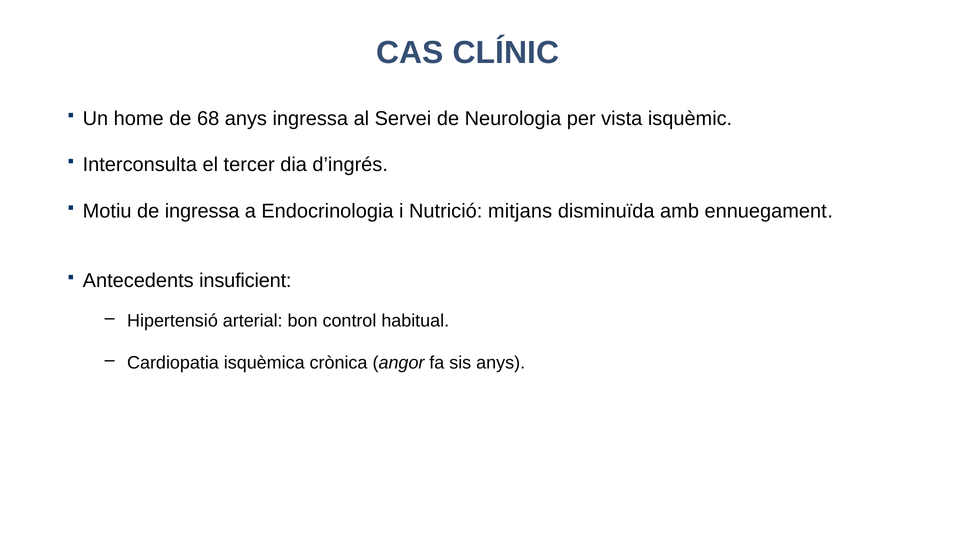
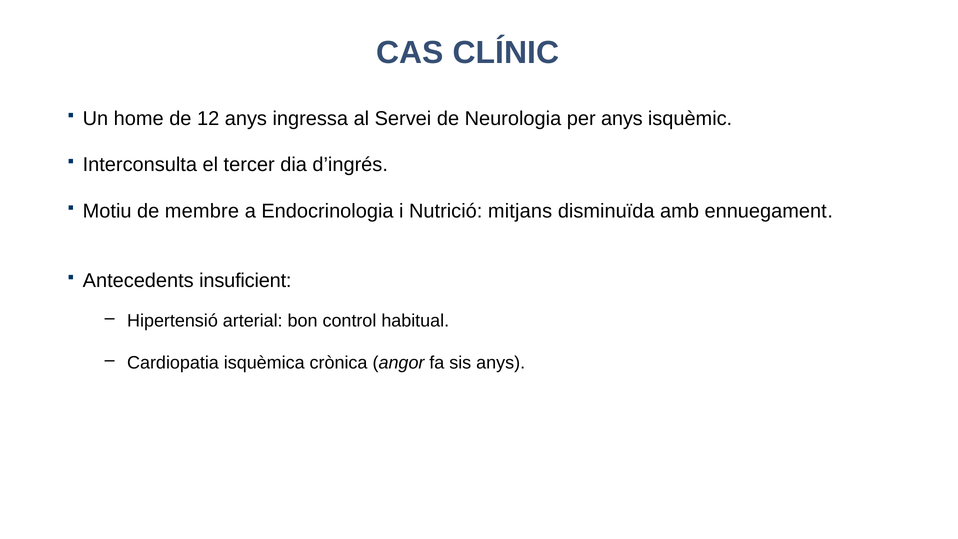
68: 68 -> 12 (208, 119)
per vista: vista -> anys (622, 119)
de ingressa: ingressa -> membre (202, 211)
